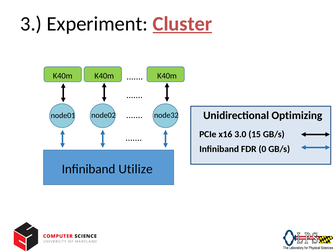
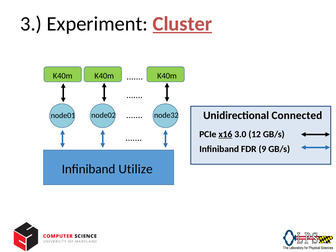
Optimizing: Optimizing -> Connected (297, 115)
x16 underline: none -> present (225, 134)
15: 15 -> 12 (255, 134)
0: 0 -> 9 (262, 149)
